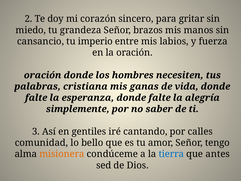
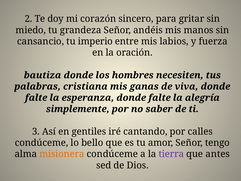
brazos: brazos -> andéis (148, 30)
oración: oración -> bautiza (43, 75)
vida: vida -> viva (186, 86)
comunidad: comunidad -> condúceme (42, 143)
tierra colour: blue -> purple (171, 154)
